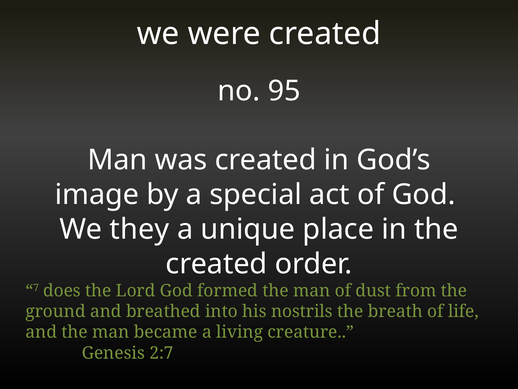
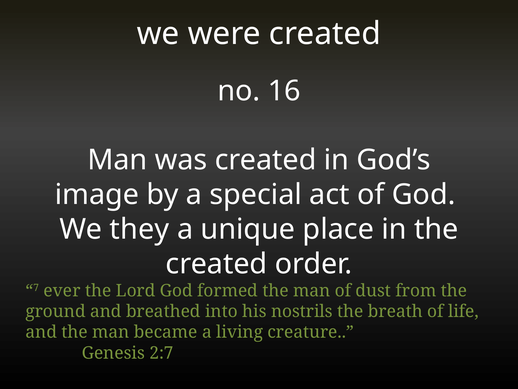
95: 95 -> 16 (284, 91)
does: does -> ever (62, 290)
